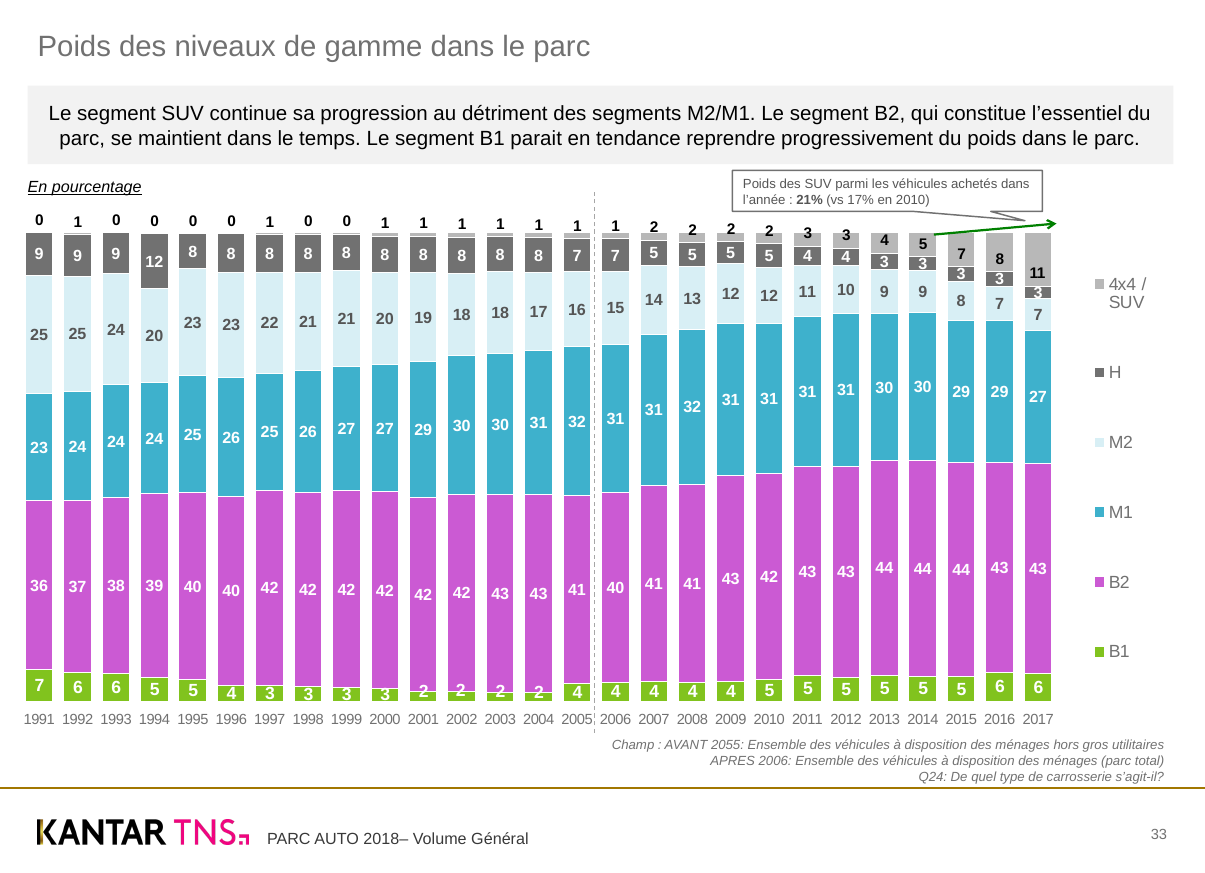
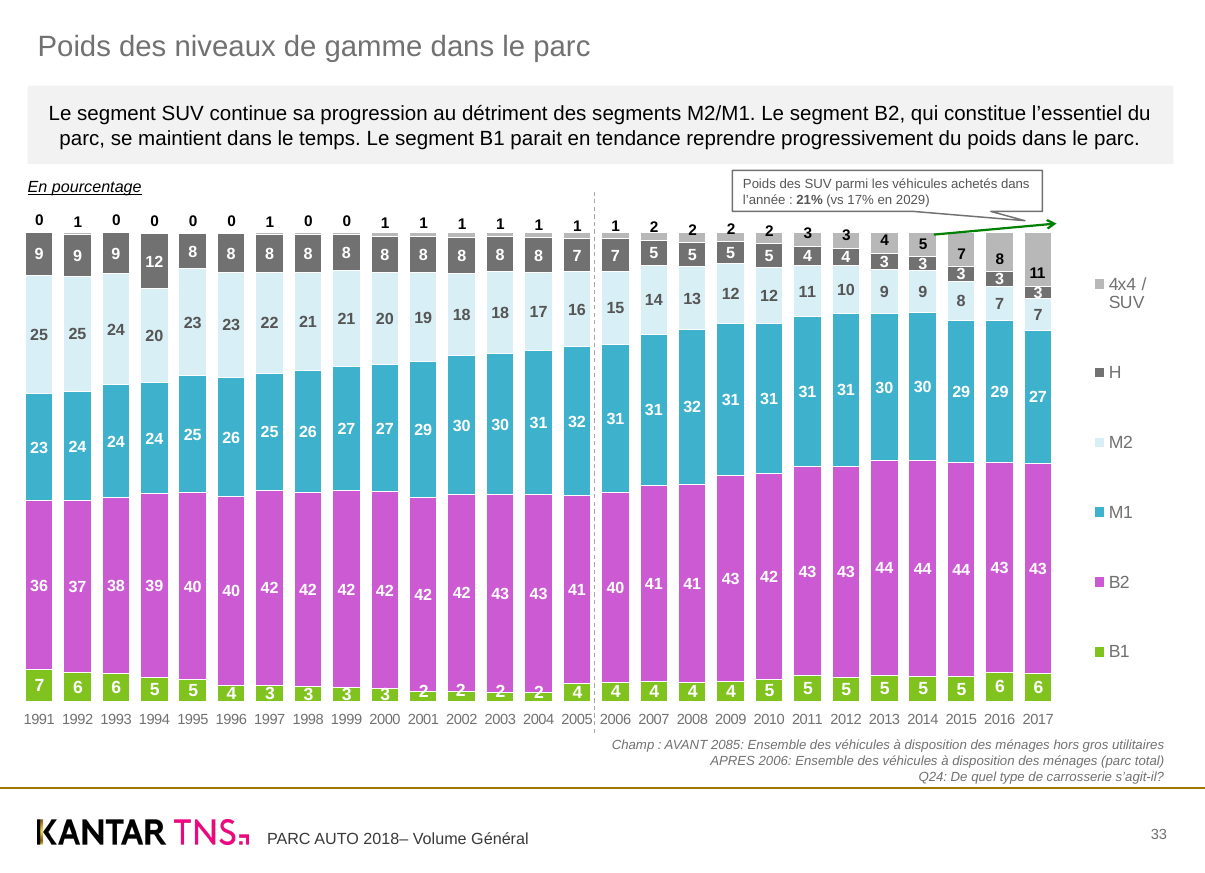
en 2010: 2010 -> 2029 (913, 200)
2055: 2055 -> 2085 (728, 745)
